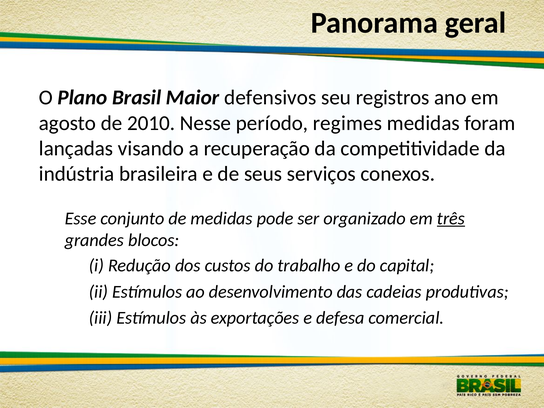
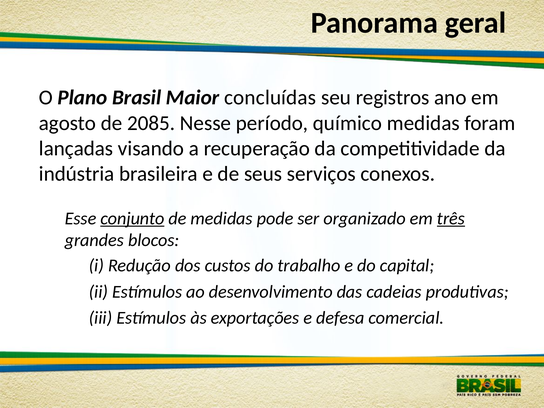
defensivos: defensivos -> concluídas (270, 98)
2010: 2010 -> 2085 (151, 123)
regimes: regimes -> químico (347, 123)
conjunto underline: none -> present (132, 218)
